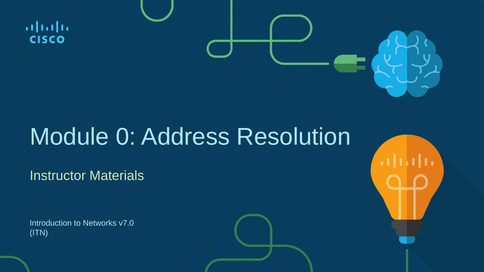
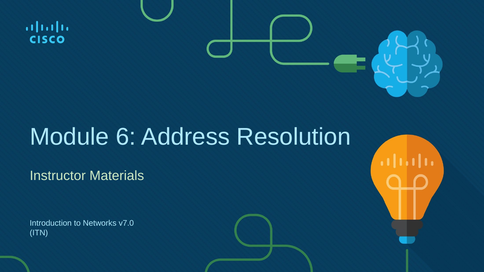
0: 0 -> 6 (126, 137)
